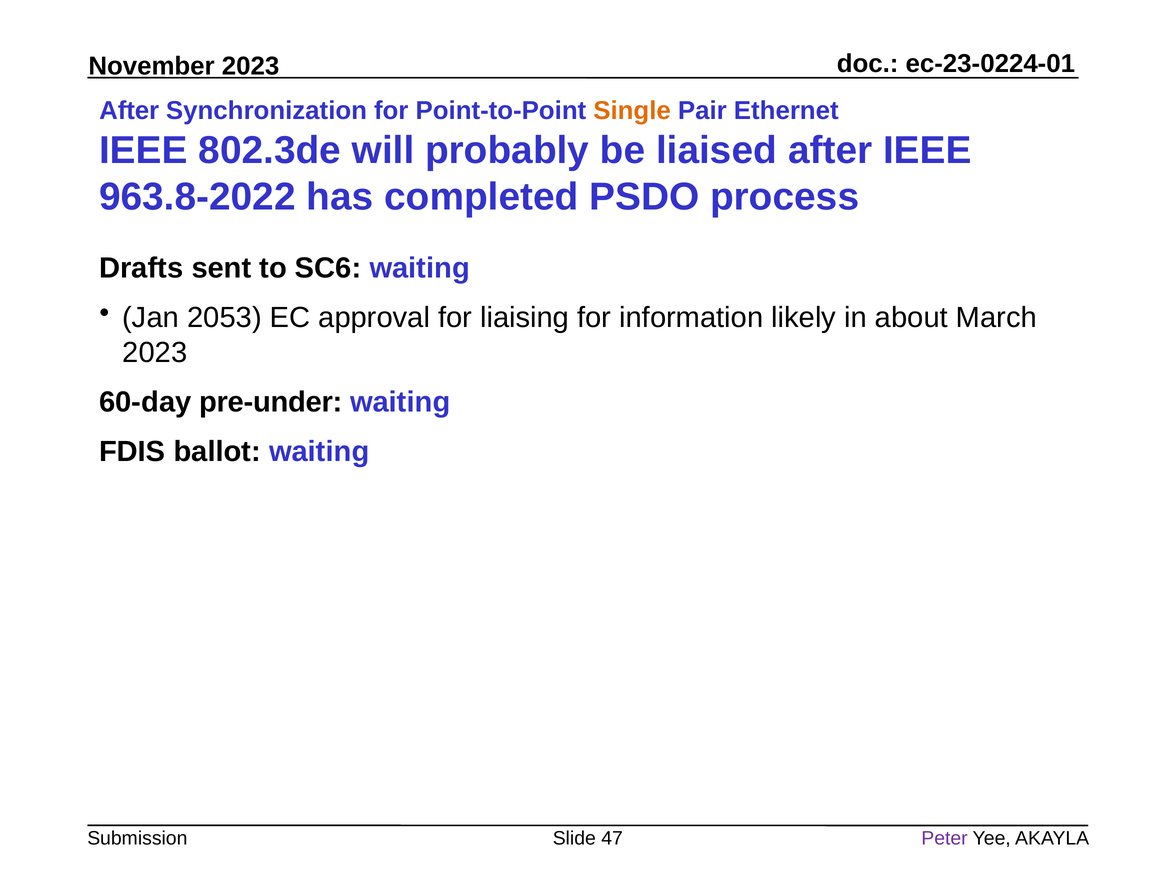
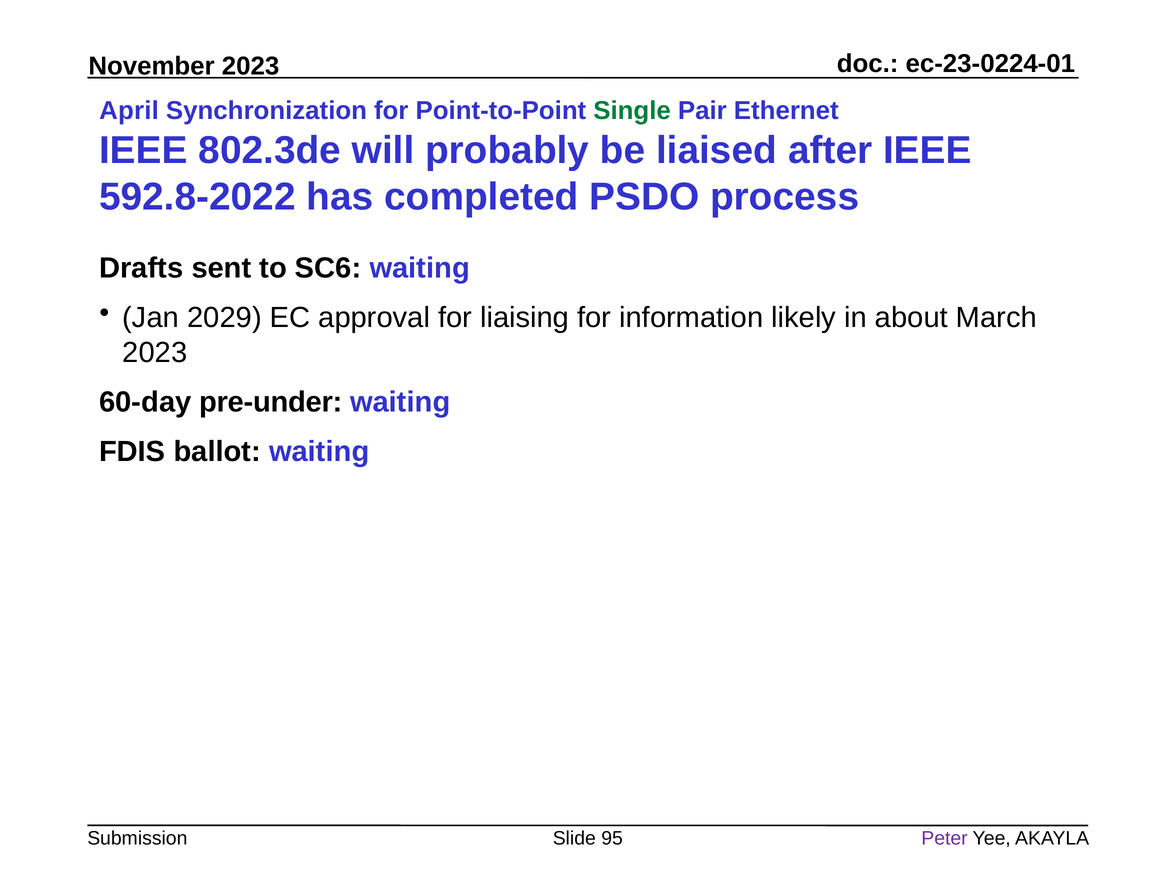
After: After -> April (129, 111)
Single colour: orange -> green (632, 111)
963.8-2022: 963.8-2022 -> 592.8-2022 (197, 197)
2053: 2053 -> 2029 (224, 318)
47: 47 -> 95 (612, 839)
